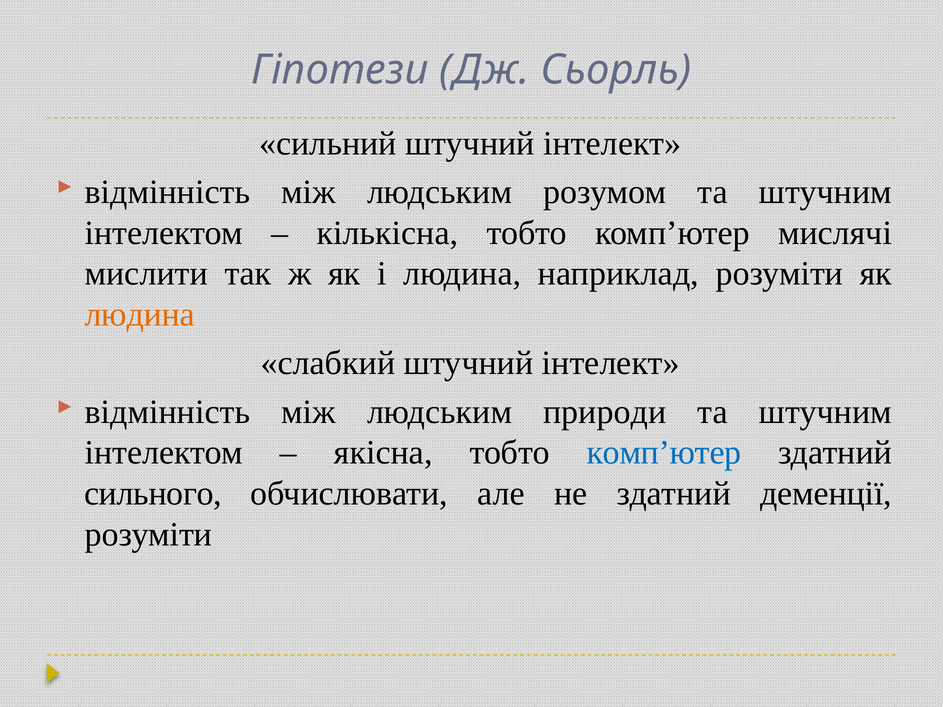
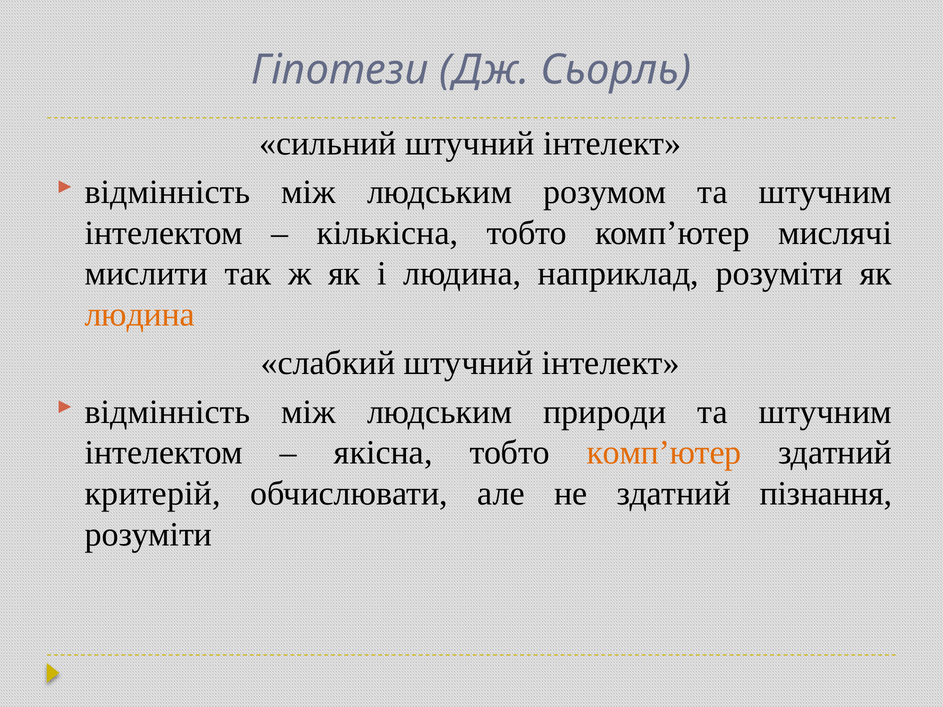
комп’ютер colour: blue -> orange (664, 453)
сильного: сильного -> критерій (153, 494)
деменції: деменції -> пізнання (826, 494)
